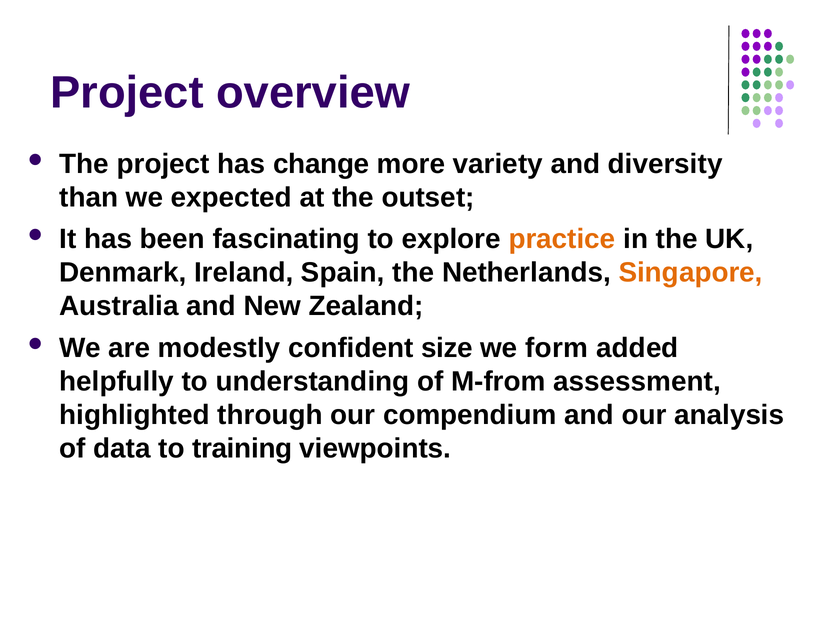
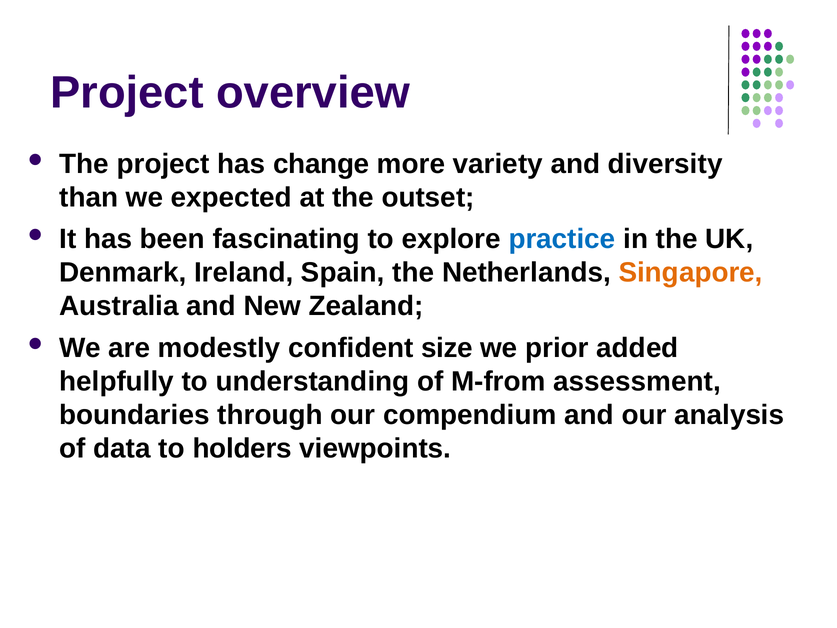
practice colour: orange -> blue (562, 239)
form: form -> prior (557, 348)
highlighted: highlighted -> boundaries (134, 415)
training: training -> holders (242, 448)
